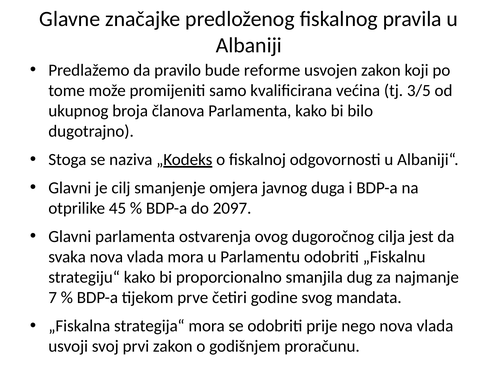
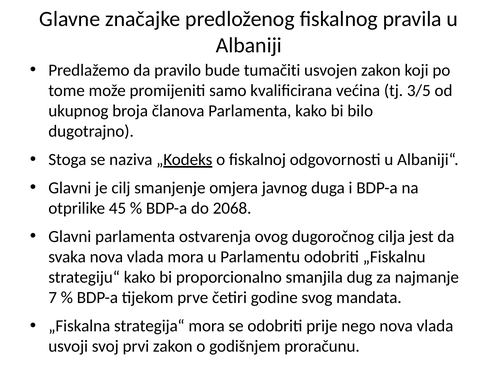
reforme: reforme -> tumačiti (272, 70)
2097: 2097 -> 2068 (232, 209)
